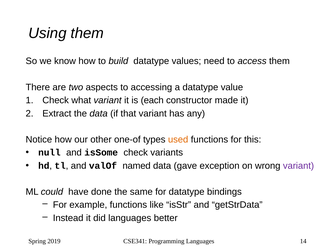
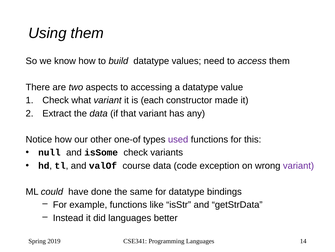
used colour: orange -> purple (178, 139)
named: named -> course (137, 165)
gave: gave -> code (185, 165)
